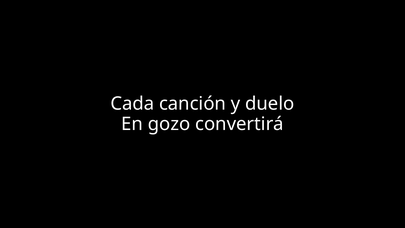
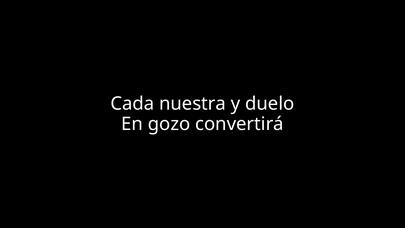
canción: canción -> nuestra (193, 104)
